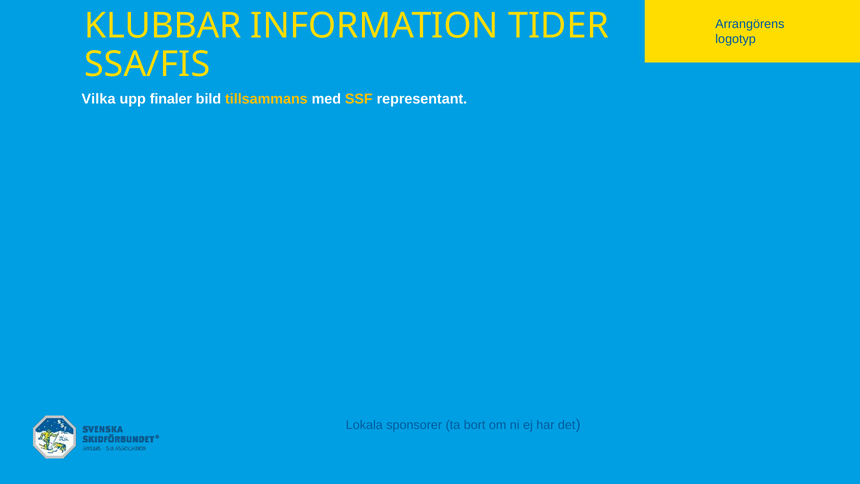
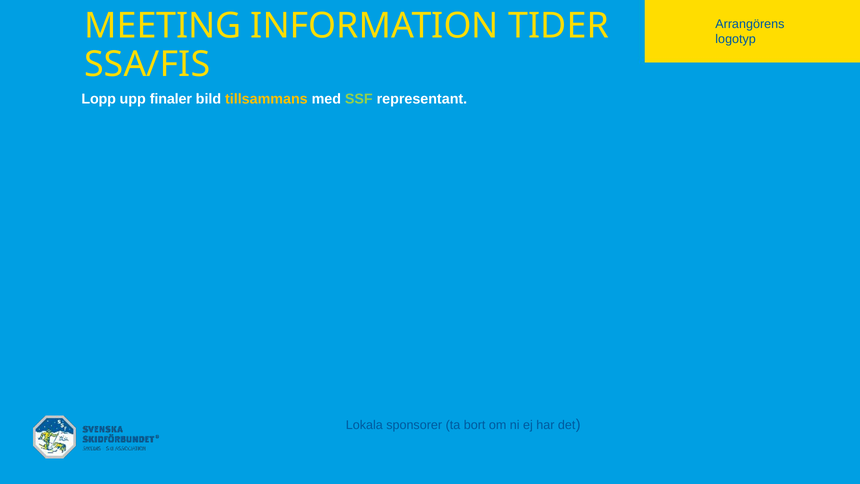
KLUBBAR: KLUBBAR -> MEETING (163, 26)
Vilka: Vilka -> Lopp (99, 99)
SSF colour: yellow -> light green (359, 99)
